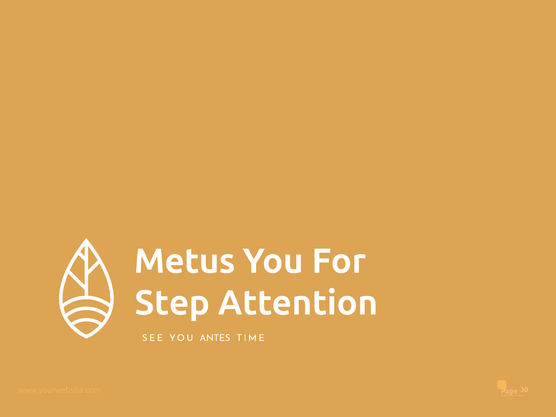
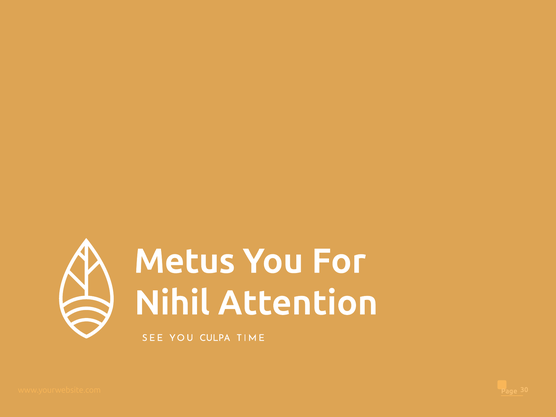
Step: Step -> Nihil (172, 303)
ANTES: ANTES -> CULPA (215, 338)
